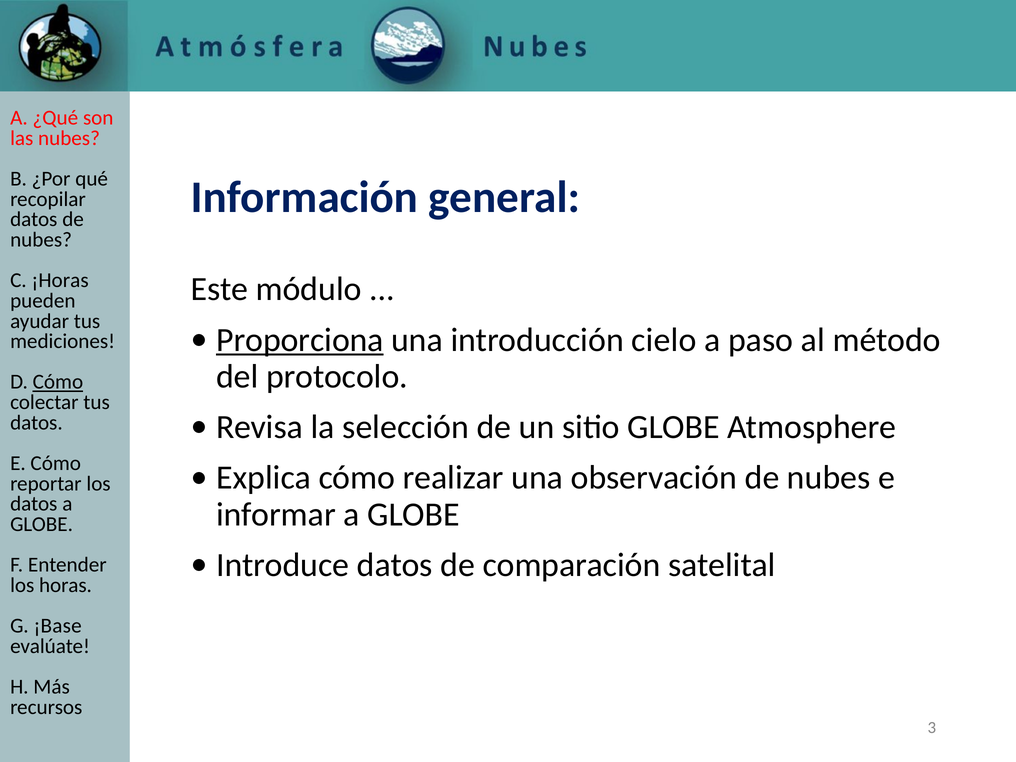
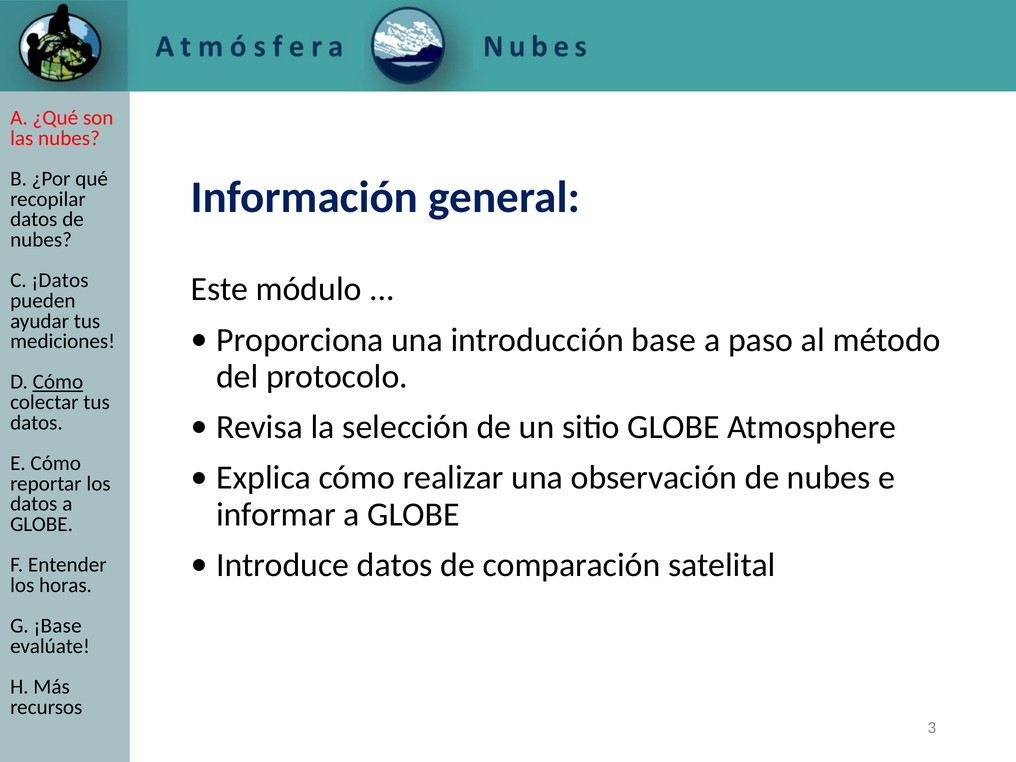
¡Horas: ¡Horas -> ¡Datos (60, 280)
Proporciona underline: present -> none (300, 340)
cielo: cielo -> base (664, 340)
